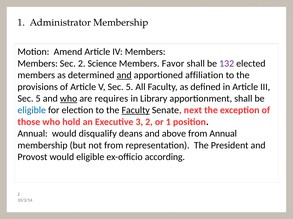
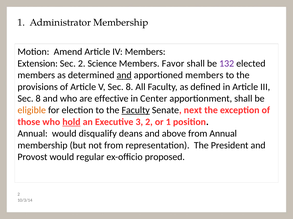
Members: Members -> Extension (38, 64)
apportioned affiliation: affiliation -> members (204, 75)
V Sec 5: 5 -> 8 (129, 87)
5: 5 -> 8 (38, 99)
who underline: present -> none (69, 99)
requires: requires -> effective (111, 99)
Library: Library -> Center (154, 99)
eligible colour: blue -> orange (32, 111)
hold underline: none -> present (71, 122)
would eligible: eligible -> regular (90, 157)
according: according -> proposed (165, 157)
